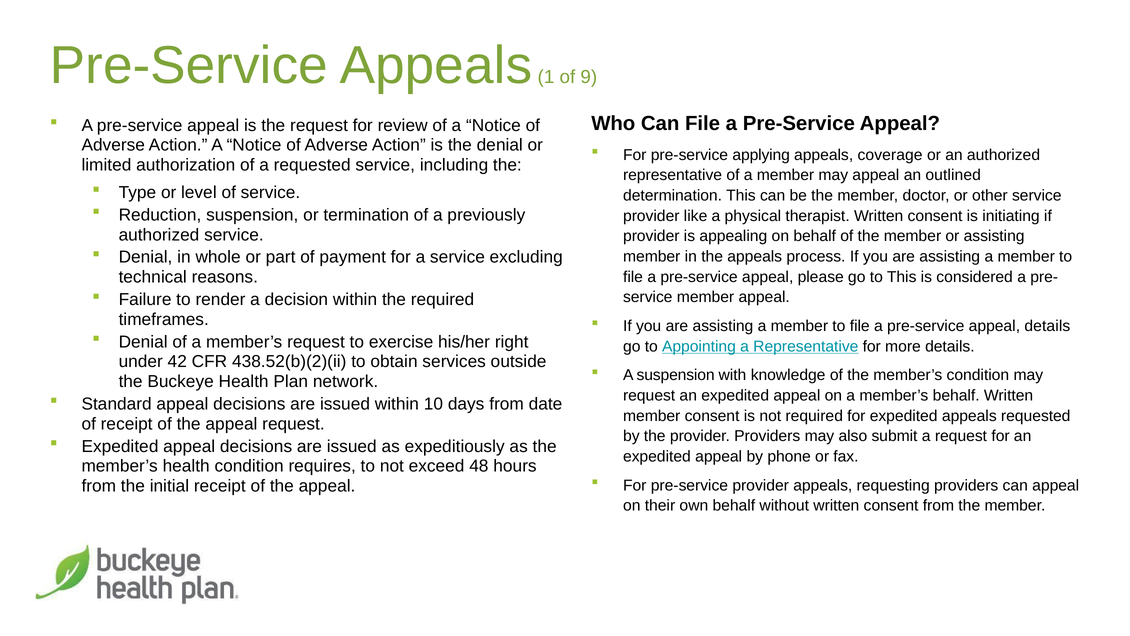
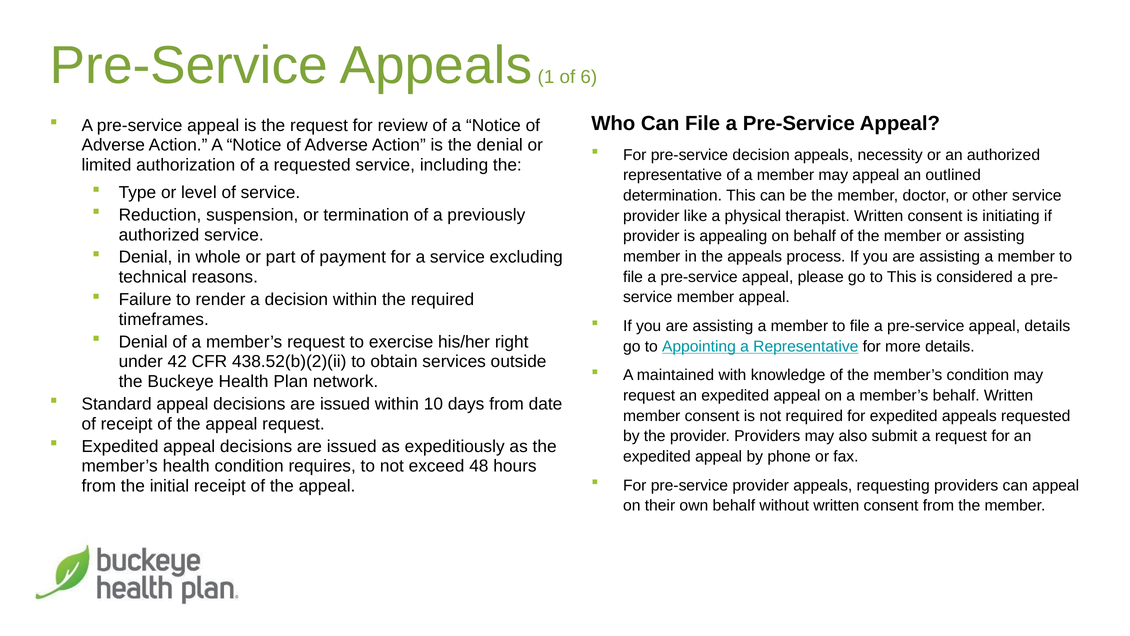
9: 9 -> 6 (589, 77)
pre-service applying: applying -> decision (761, 155)
coverage: coverage -> necessity (890, 155)
A suspension: suspension -> maintained (676, 375)
